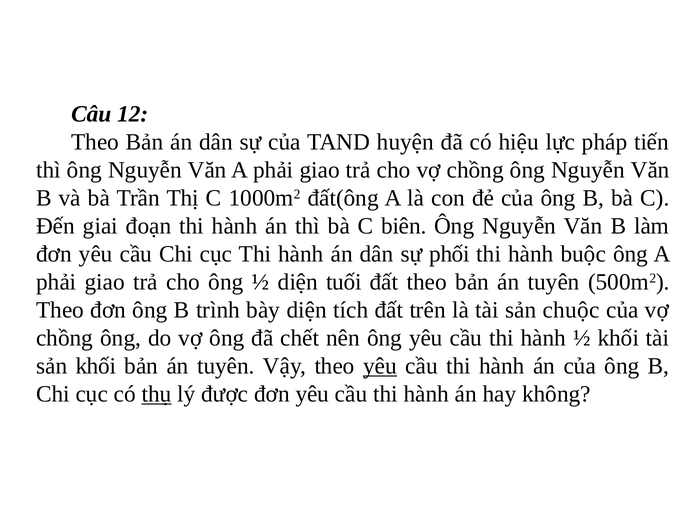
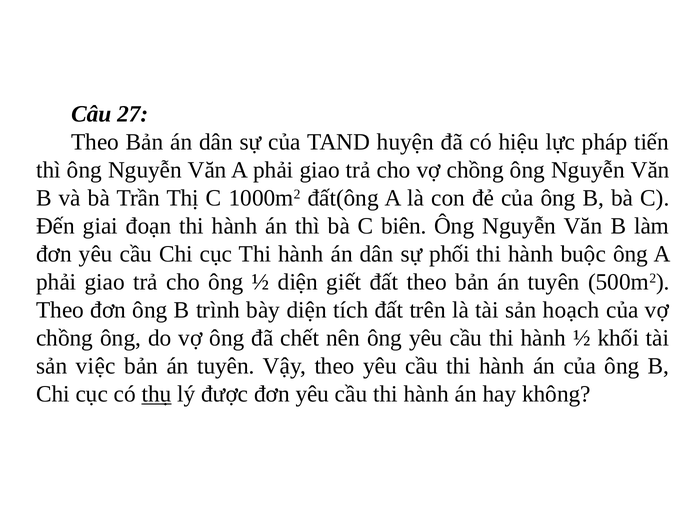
12: 12 -> 27 (133, 114)
tuối: tuối -> giết (344, 282)
chuộc: chuộc -> hoạch (571, 310)
sản khối: khối -> việc (96, 366)
yêu underline: present -> none (380, 366)
